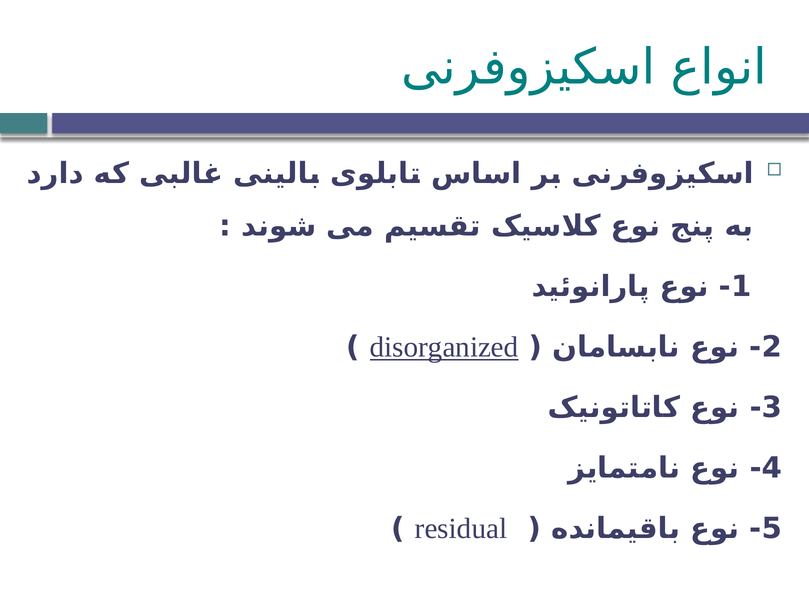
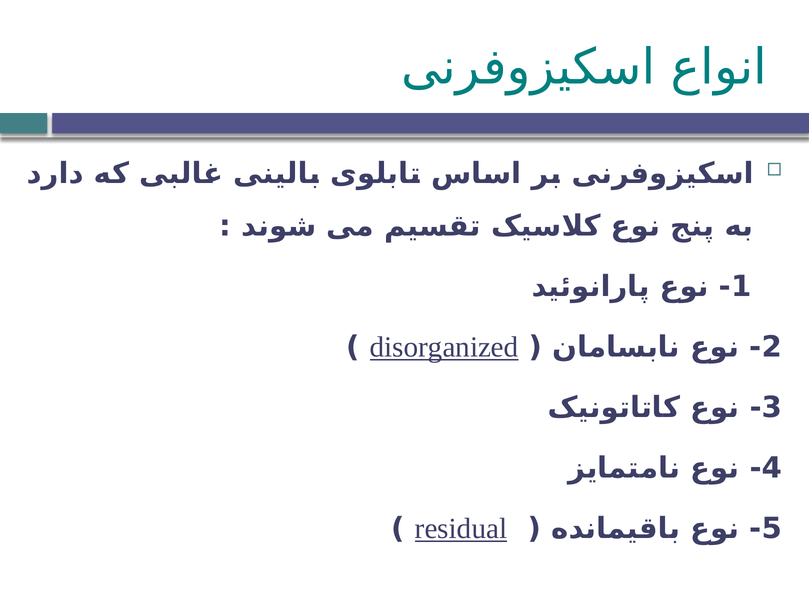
residual underline: none -> present (461, 529)
